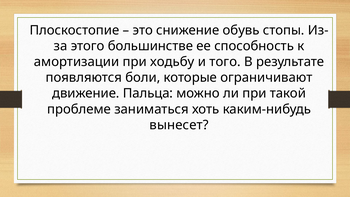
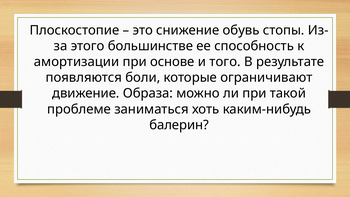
ходьбу: ходьбу -> основе (172, 62)
Пальца: Пальца -> Образа (148, 93)
вынесет: вынесет -> балерин (179, 125)
